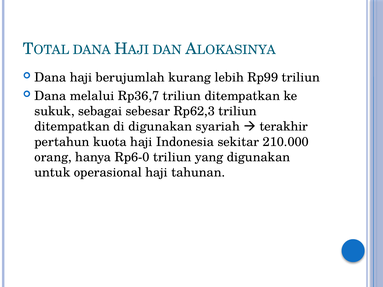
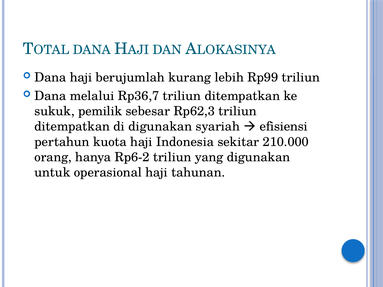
sebagai: sebagai -> pemilik (100, 111)
terakhir: terakhir -> efisiensi (284, 127)
Rp6-0: Rp6-0 -> Rp6-2 (132, 157)
